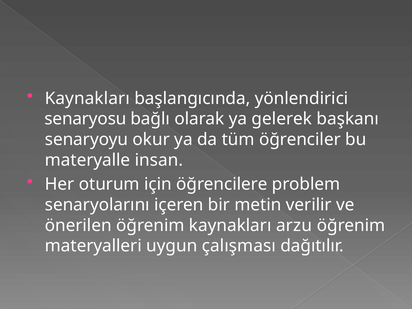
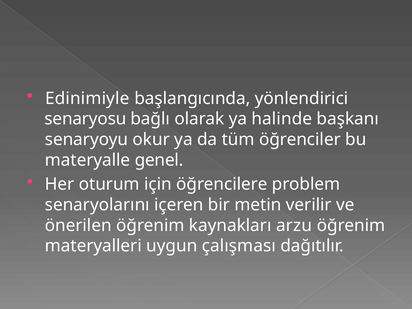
Kaynakları: Kaynakları -> Edinimiyle (87, 98)
gelerek: gelerek -> halinde (282, 119)
insan: insan -> genel (159, 160)
